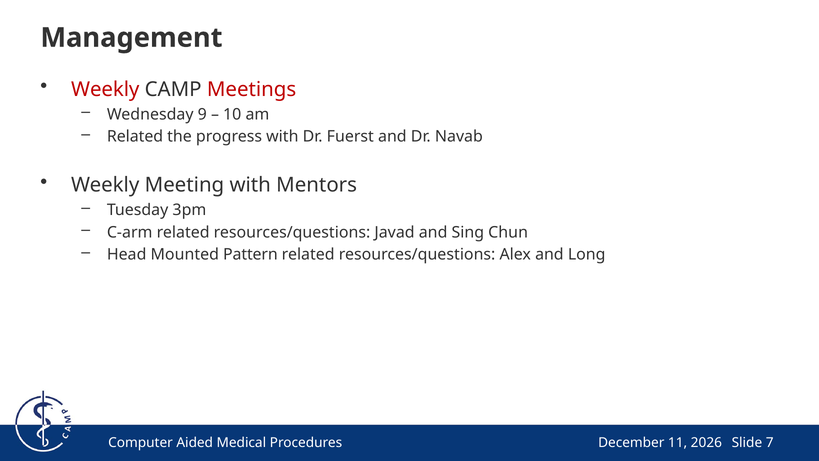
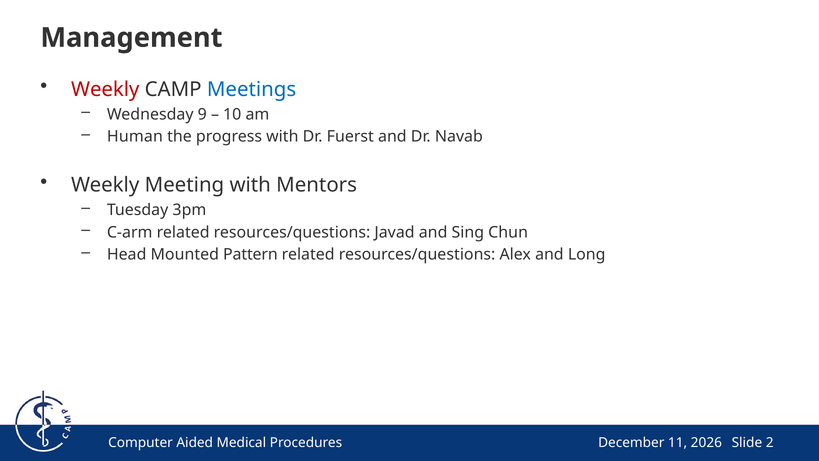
Meetings colour: red -> blue (252, 89)
Related: Related -> Human (135, 137)
7: 7 -> 2 (770, 443)
